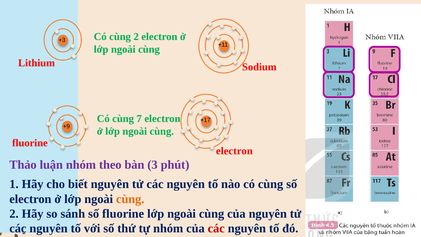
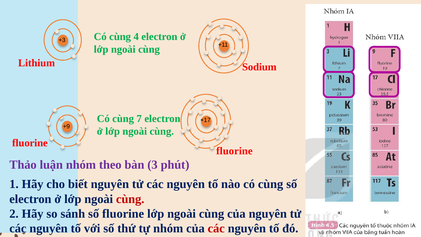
Có cùng 2: 2 -> 4 (136, 37)
electron: electron -> fluorine (234, 151)
cùng colour: orange -> red (130, 199)
